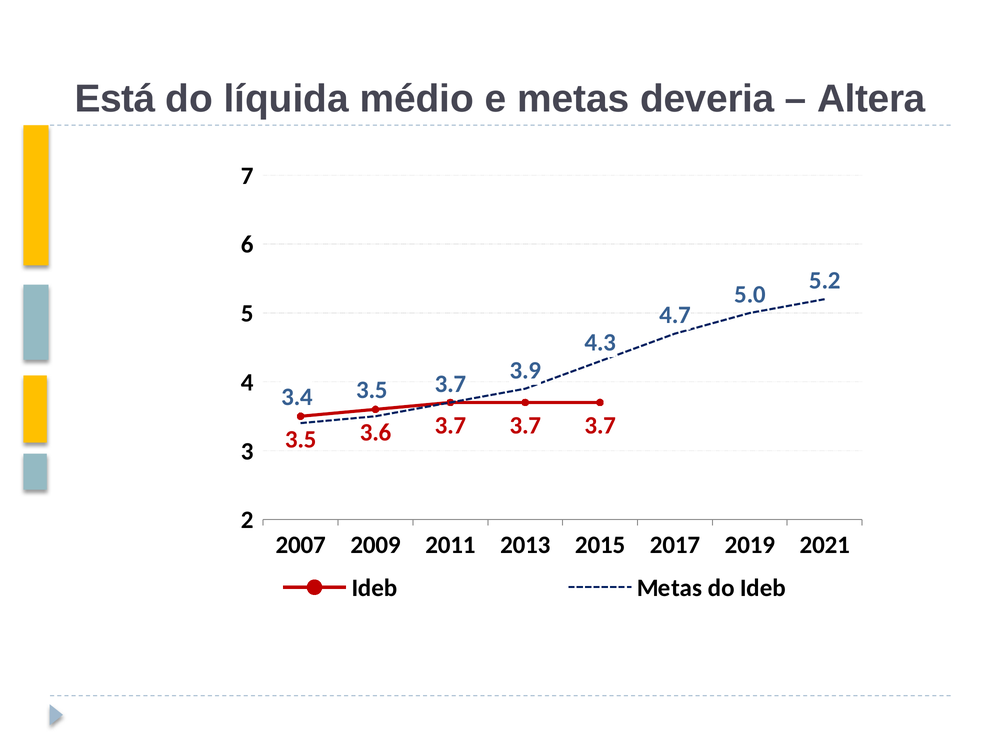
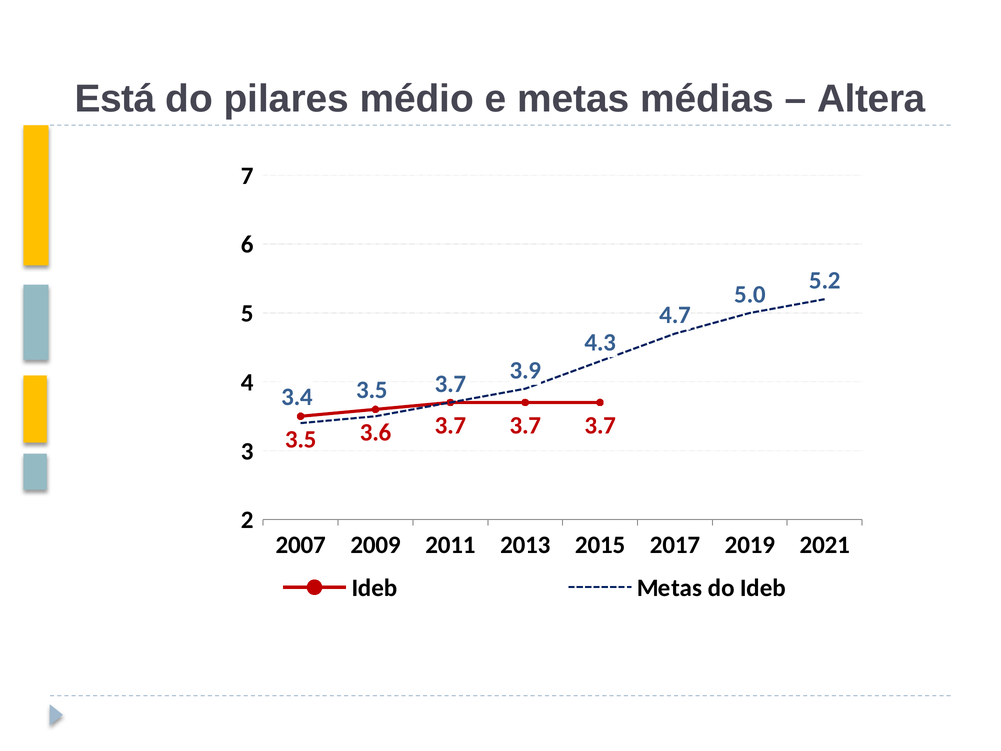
líquida: líquida -> pilares (286, 99)
deveria: deveria -> médias (707, 99)
